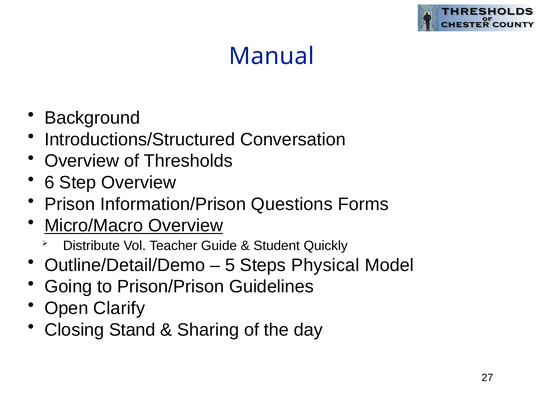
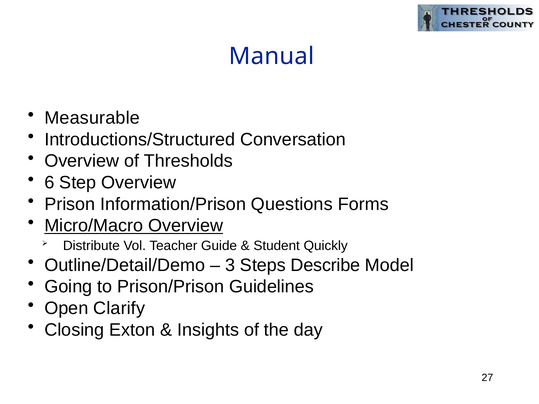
Background: Background -> Measurable (92, 118)
5: 5 -> 3 (230, 265)
Physical: Physical -> Describe (325, 265)
Stand: Stand -> Exton (132, 330)
Sharing: Sharing -> Insights (208, 330)
